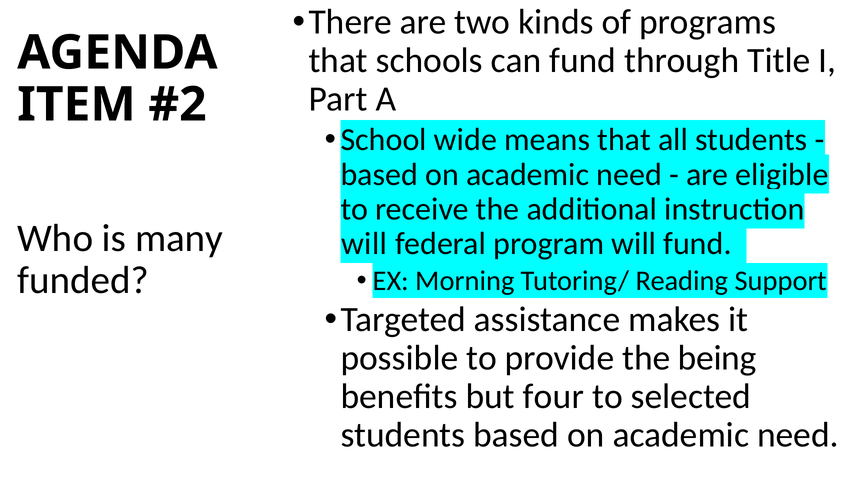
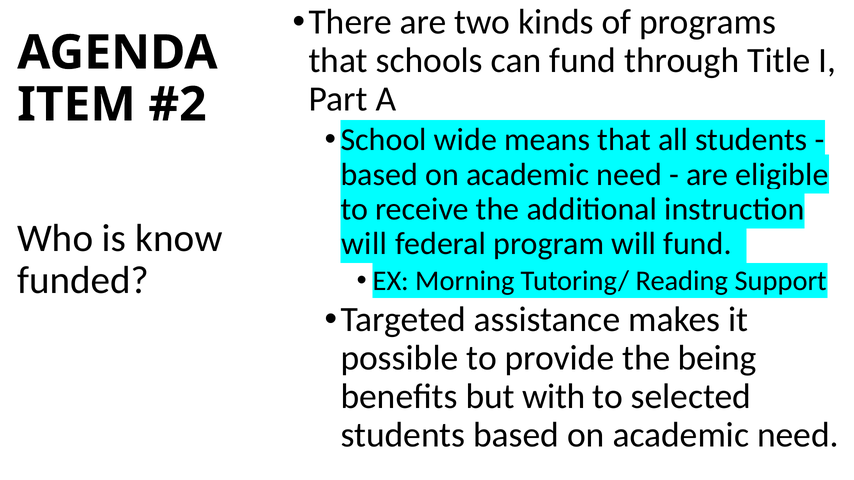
many: many -> know (179, 238)
four: four -> with (554, 397)
